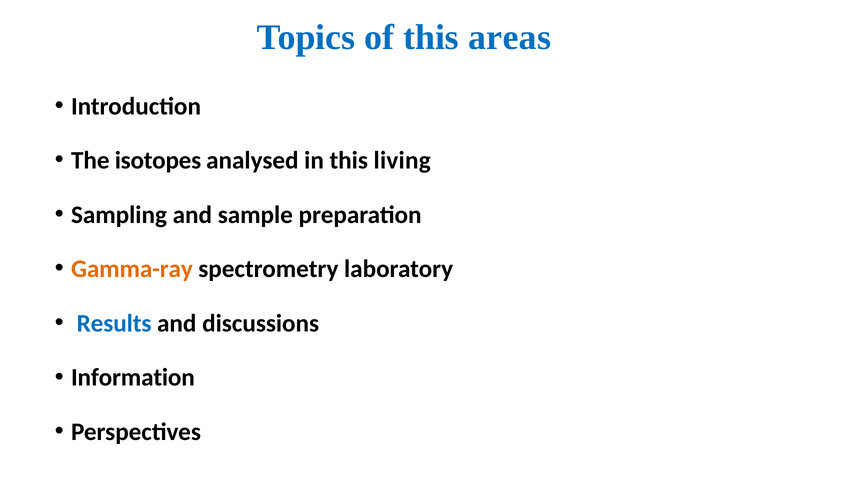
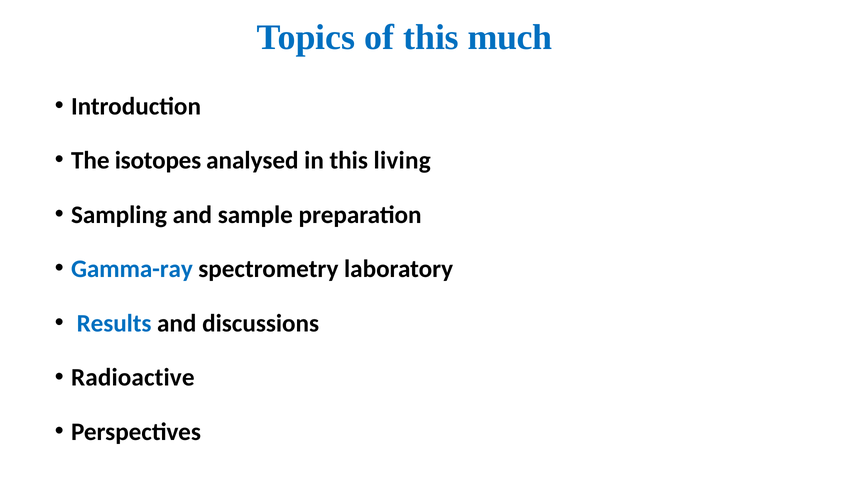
areas: areas -> much (510, 37)
Gamma-ray colour: orange -> blue (132, 269)
Information: Information -> Radioactive (133, 378)
